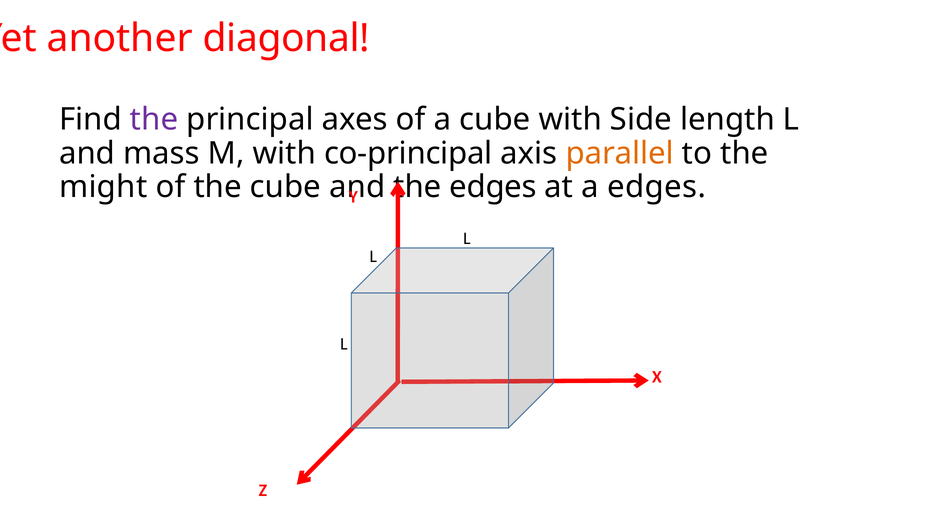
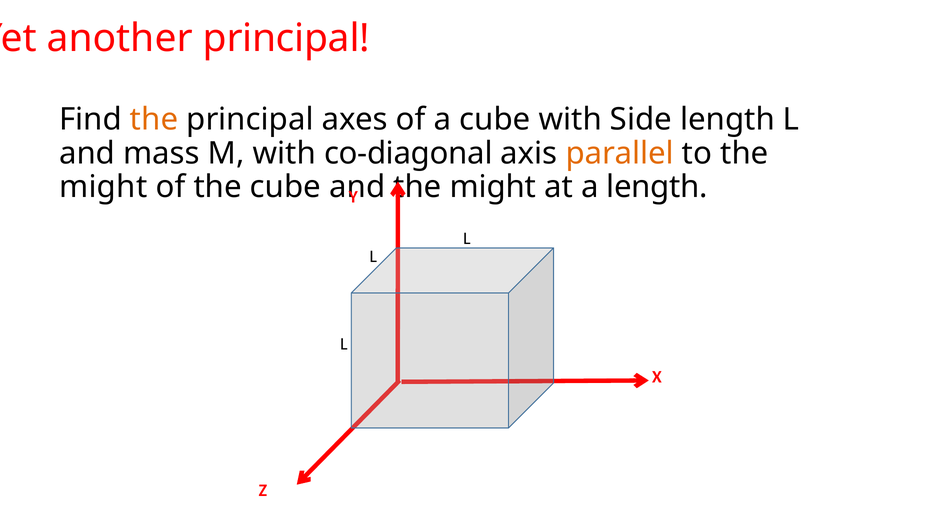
another diagonal: diagonal -> principal (286, 38)
the colour: purple -> orange (154, 120)
co-principal: co-principal -> co-diagonal (408, 153)
edges: edges -> might (493, 187)
a edges: edges -> length (657, 187)
